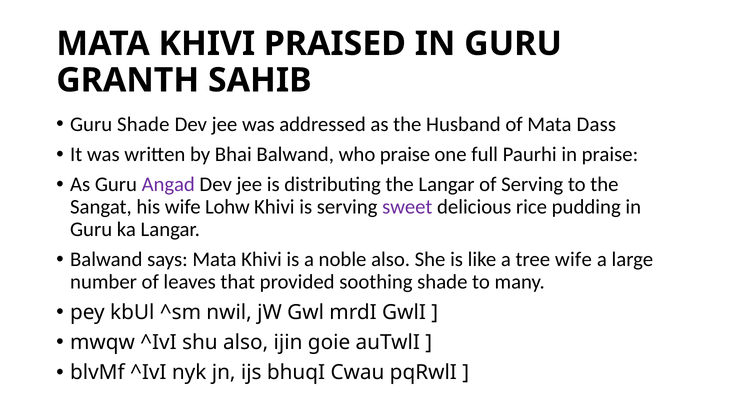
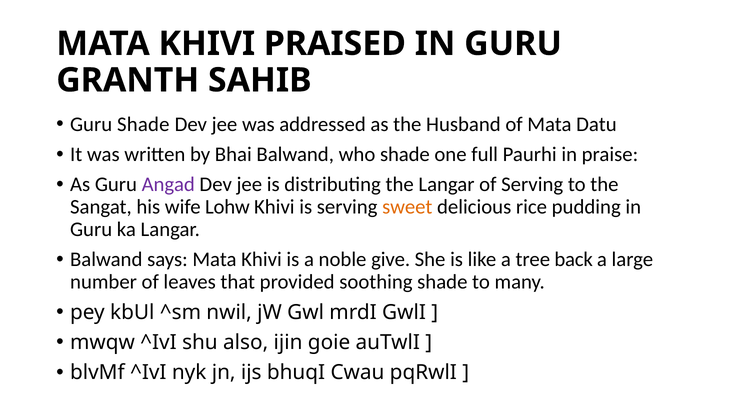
Dass: Dass -> Datu (596, 124)
who praise: praise -> shade (405, 155)
sweet colour: purple -> orange (407, 207)
noble also: also -> give (391, 260)
tree wife: wife -> back (574, 260)
